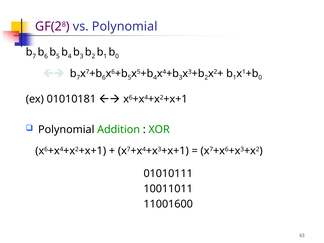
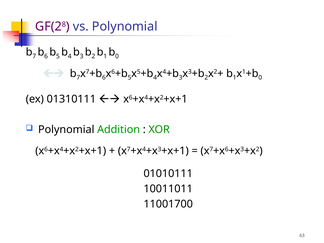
01010181: 01010181 -> 01310111 (71, 99)
11001600: 11001600 -> 11001700 (168, 204)
